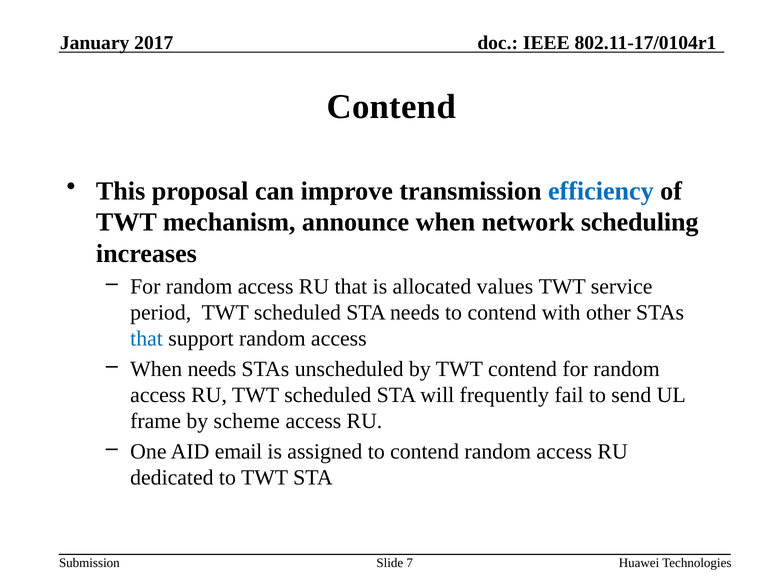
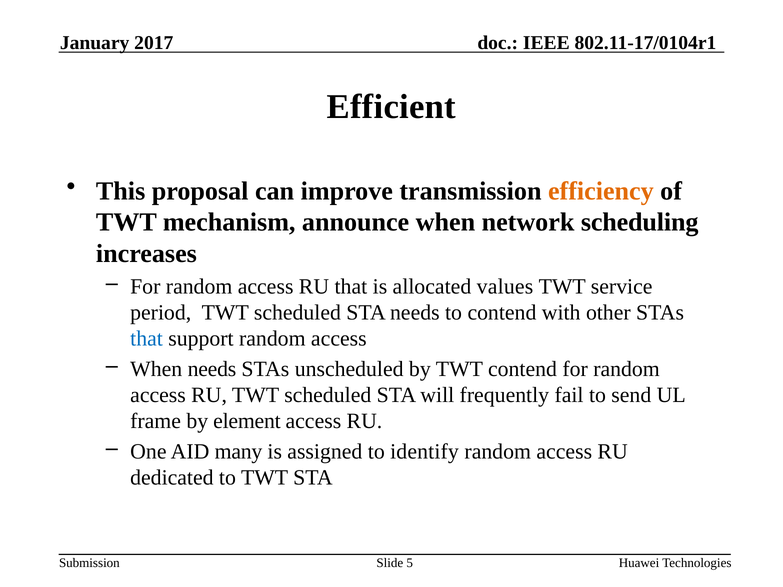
Contend: Contend -> Efficient (391, 107)
efficiency colour: blue -> orange (601, 191)
scheme: scheme -> element (247, 421)
email: email -> many (239, 452)
assigned to contend: contend -> identify (425, 452)
7: 7 -> 5 (410, 563)
